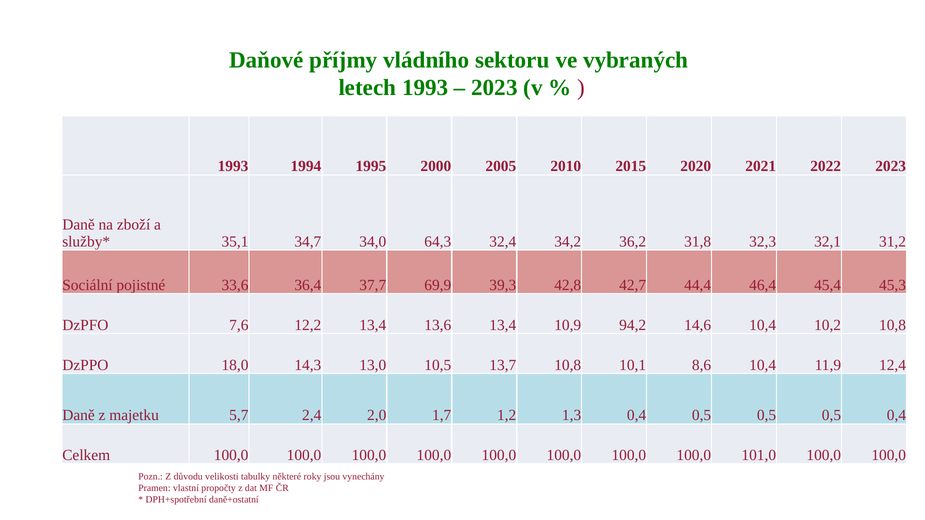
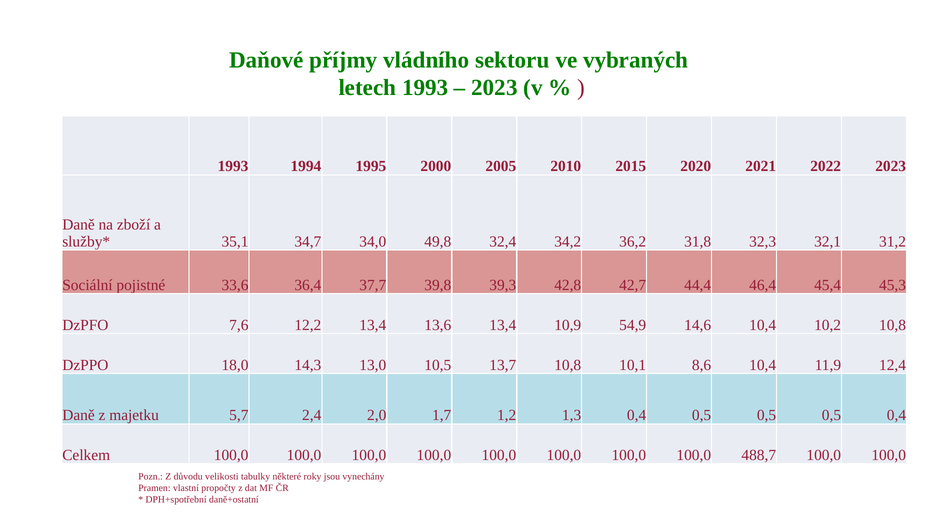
64,3: 64,3 -> 49,8 (438, 242)
69,9: 69,9 -> 39,8 (438, 285)
94,2: 94,2 -> 54,9 (633, 325)
101,0: 101,0 -> 488,7 (759, 456)
